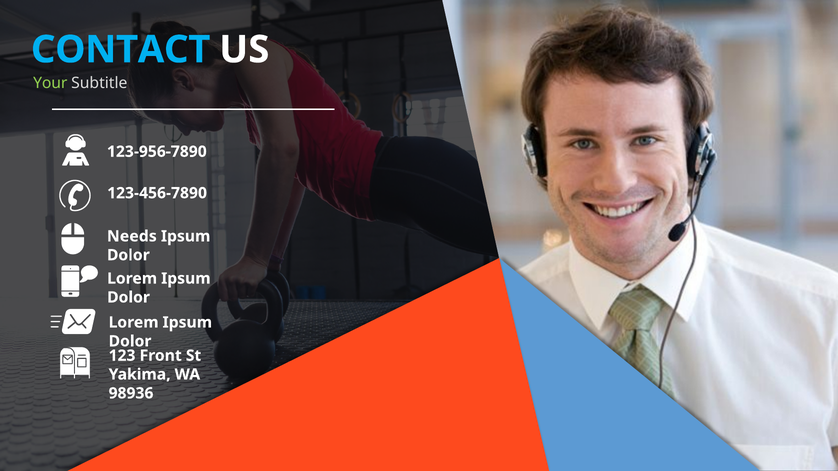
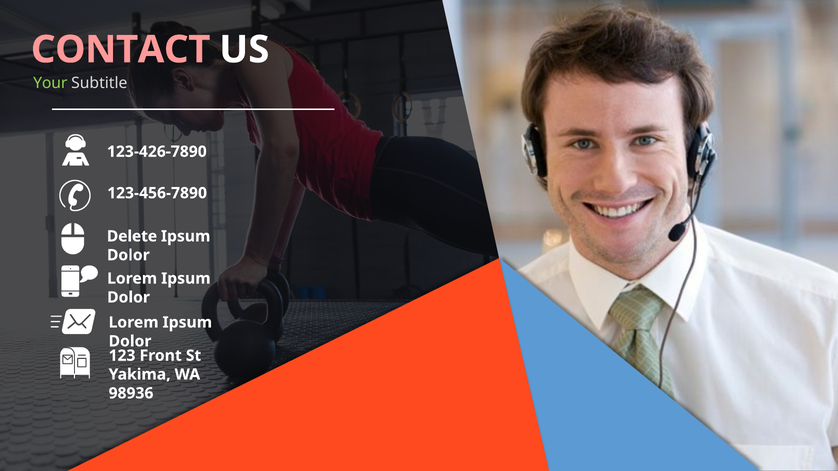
CONTACT colour: light blue -> pink (121, 50)
123-956-7890: 123-956-7890 -> 123-426-7890 (157, 152)
Needs: Needs -> Delete (132, 236)
